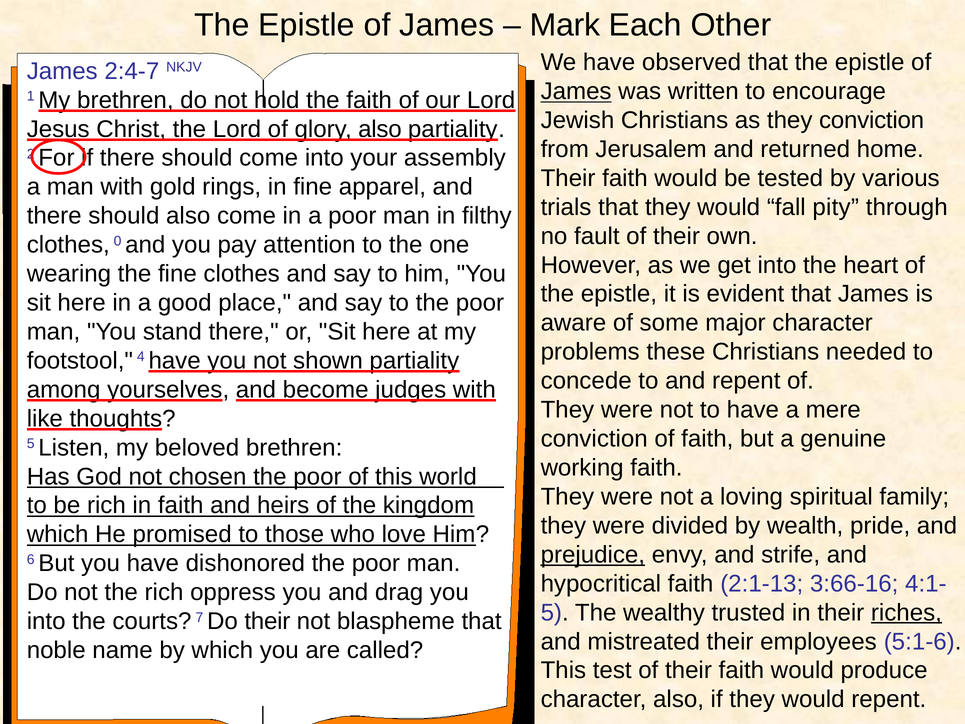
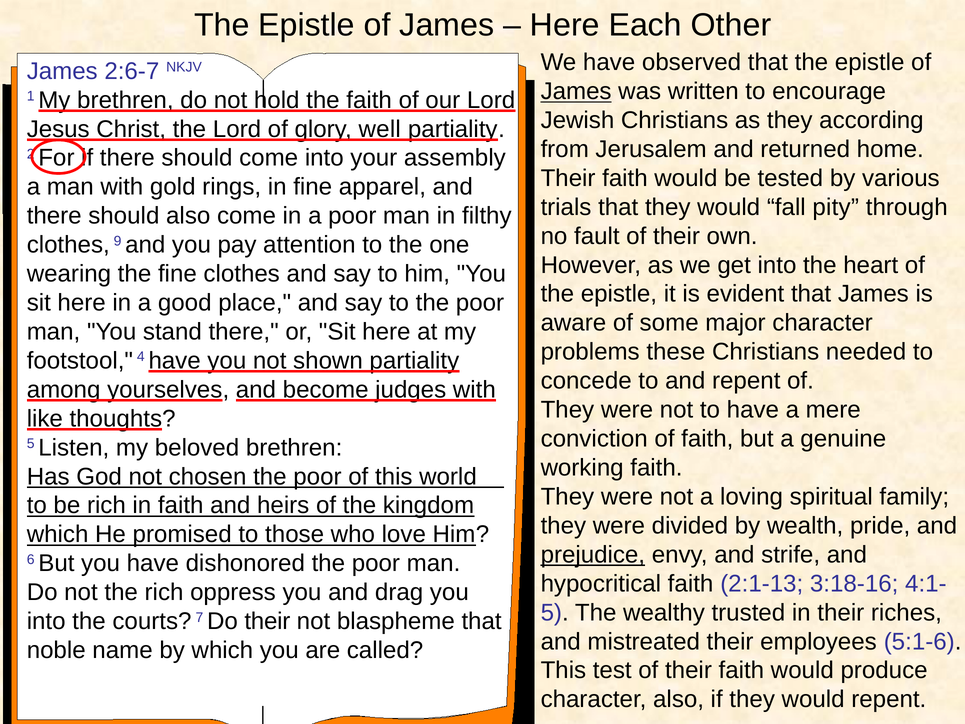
Mark: Mark -> Here (565, 25)
2:4-7: 2:4-7 -> 2:6-7 (132, 71)
they conviction: conviction -> according (871, 120)
glory also: also -> well (380, 129)
0: 0 -> 9 (118, 241)
3:66-16: 3:66-16 -> 3:18-16 (854, 583)
riches underline: present -> none (906, 612)
